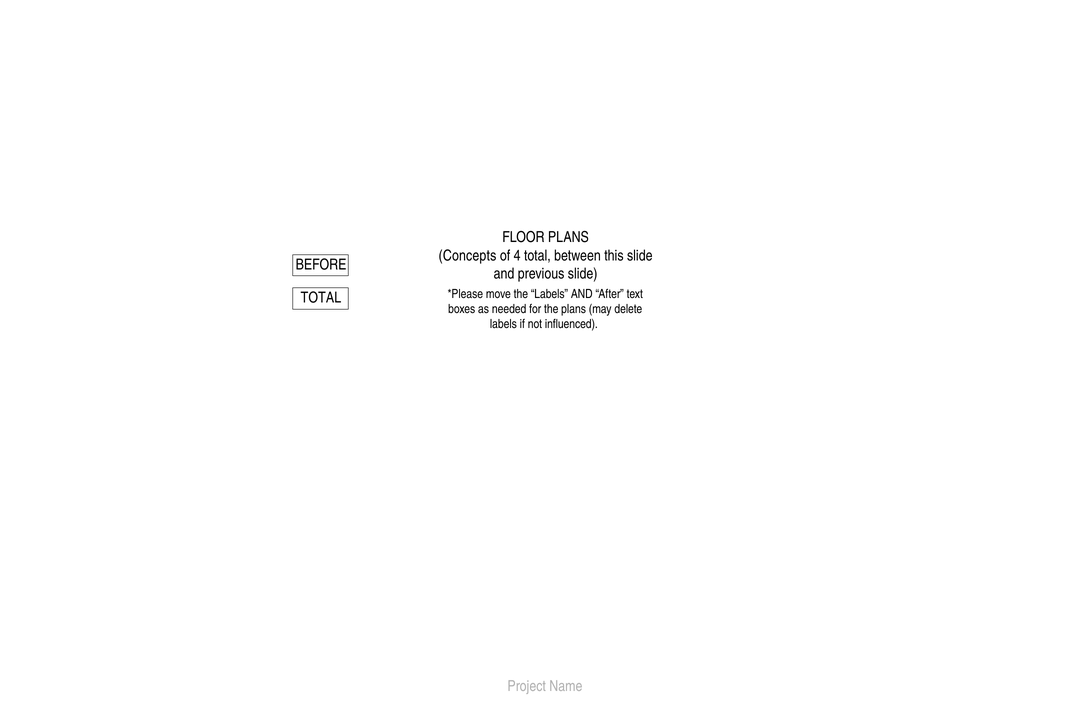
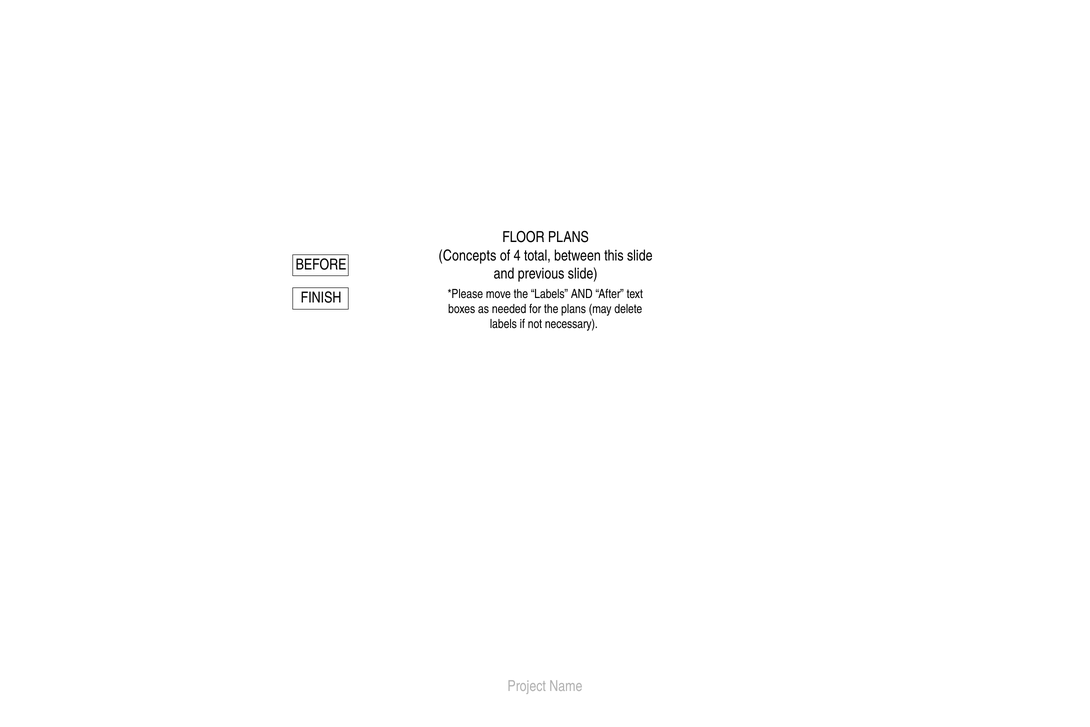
TOTAL: TOTAL -> FINISH (321, 298)
influenced: influenced -> necessary (571, 324)
